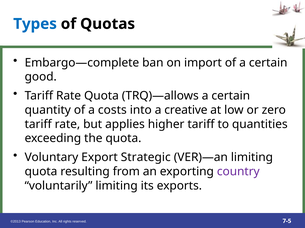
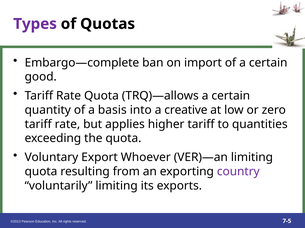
Types colour: blue -> purple (35, 24)
costs: costs -> basis (112, 110)
Strategic: Strategic -> Whoever (146, 158)
